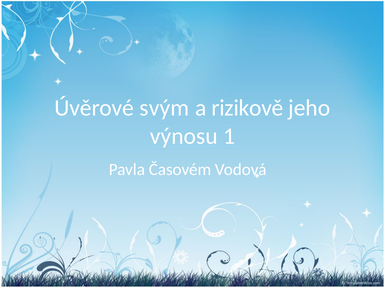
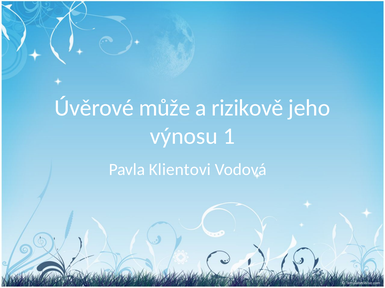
svým: svým -> může (165, 108)
Časovém: Časovém -> Klientovi (180, 170)
